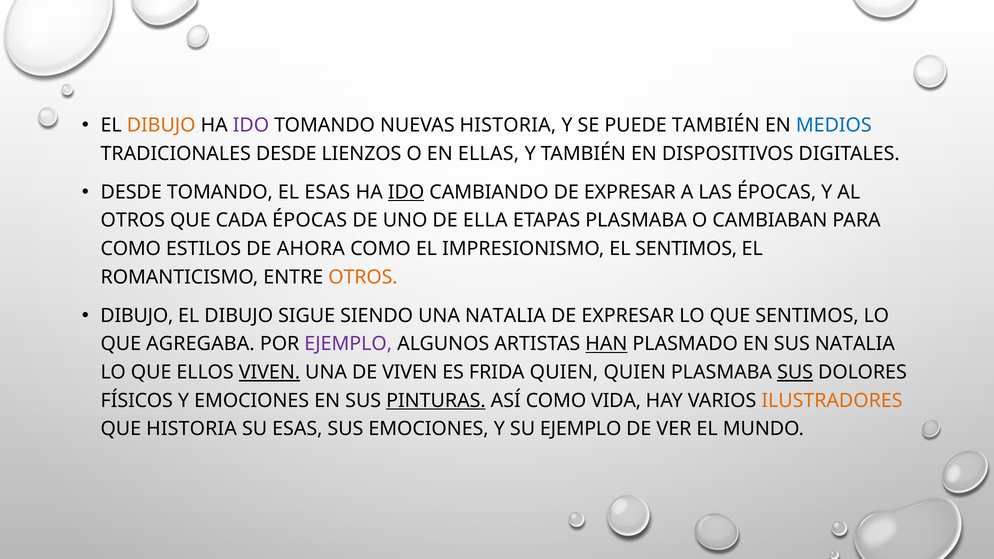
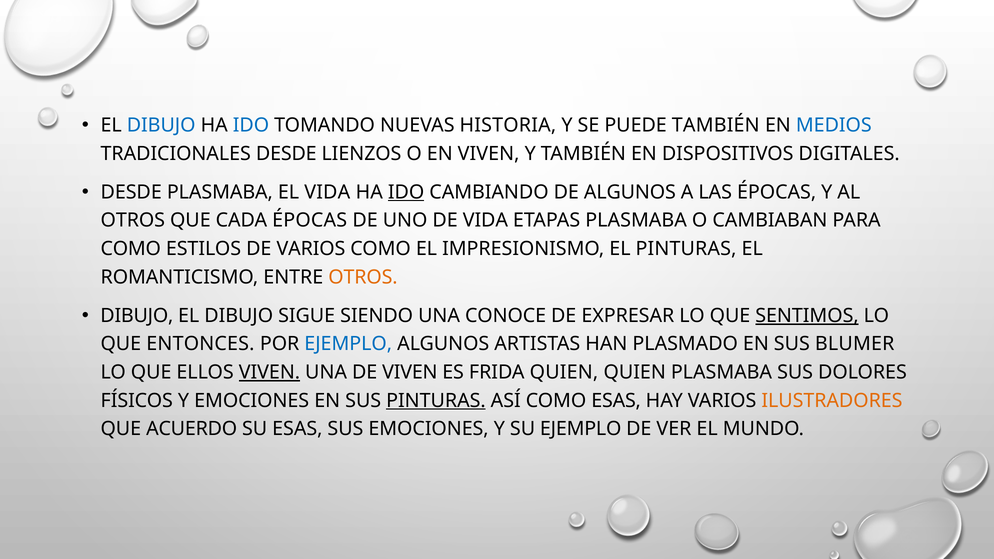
DIBUJO colour: orange -> blue (161, 125)
IDO colour: purple -> blue (251, 125)
EN ELLAS: ELLAS -> VIVEN (489, 154)
DESDE TOMANDO: TOMANDO -> PLASMABA (220, 192)
EL ESAS: ESAS -> VIDA (327, 192)
CAMBIANDO DE EXPRESAR: EXPRESAR -> ALGUNOS (630, 192)
DE ELLA: ELLA -> VIDA (485, 221)
DE AHORA: AHORA -> VARIOS (311, 249)
EL SENTIMOS: SENTIMOS -> PINTURAS (686, 249)
UNA NATALIA: NATALIA -> CONOCE (506, 316)
SENTIMOS underline: none -> present (807, 316)
AGREGABA: AGREGABA -> ENTONCES (200, 344)
EJEMPLO colour: purple -> blue (348, 344)
HAN underline: present -> none (606, 344)
SUS NATALIA: NATALIA -> BLUMER (855, 344)
SUS underline: present -> none (795, 372)
COMO VIDA: VIDA -> ESAS (616, 401)
QUE HISTORIA: HISTORIA -> ACUERDO (192, 429)
